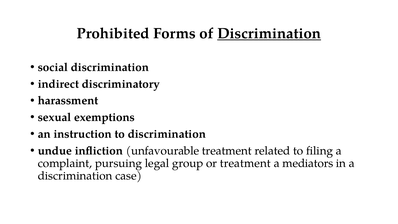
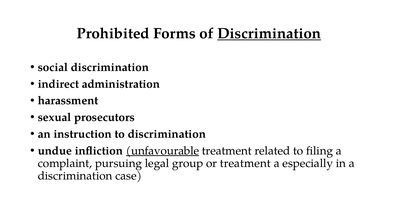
discriminatory: discriminatory -> administration (121, 84)
exemptions: exemptions -> prosecutors (104, 117)
unfavourable underline: none -> present (163, 151)
mediators: mediators -> especially (308, 163)
